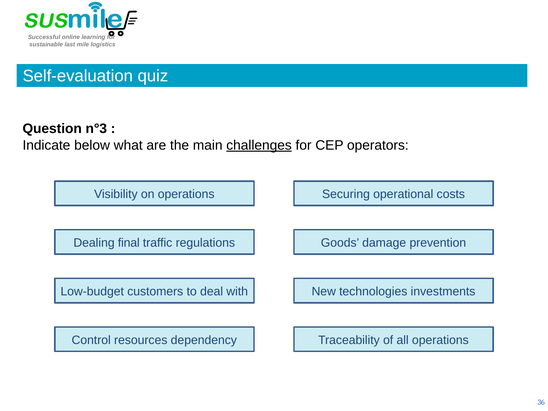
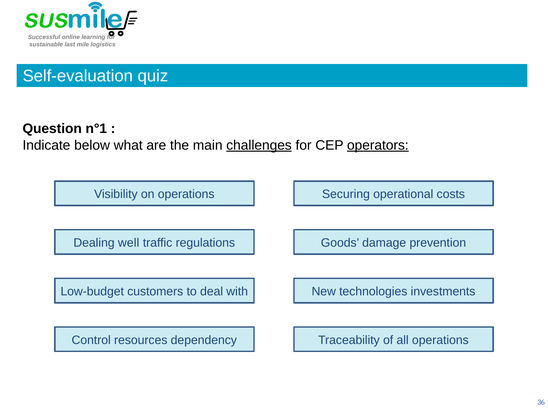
n°3: n°3 -> n°1 (96, 129)
operators underline: none -> present (378, 145)
final: final -> well (129, 243)
